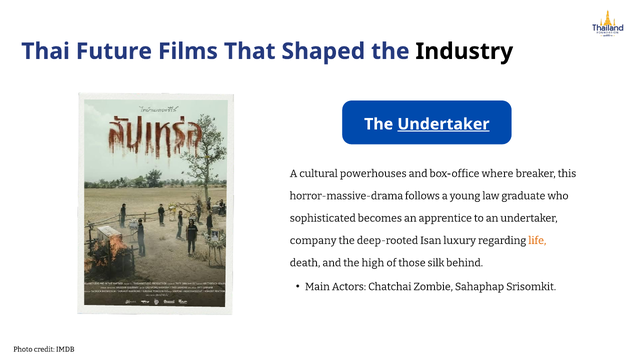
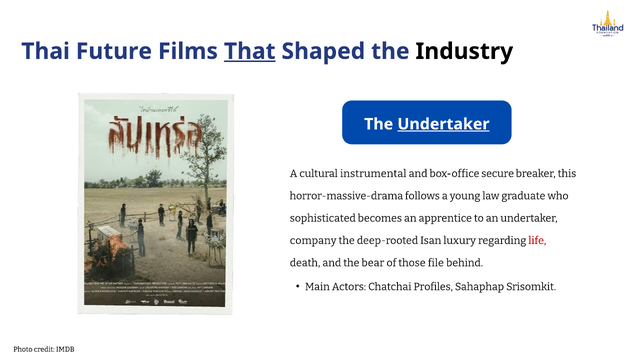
That underline: none -> present (250, 51)
powerhouses: powerhouses -> instrumental (373, 173)
where: where -> secure (498, 173)
life colour: orange -> red (537, 240)
high: high -> bear (373, 263)
silk: silk -> file (436, 263)
Zombie: Zombie -> Profiles (433, 286)
